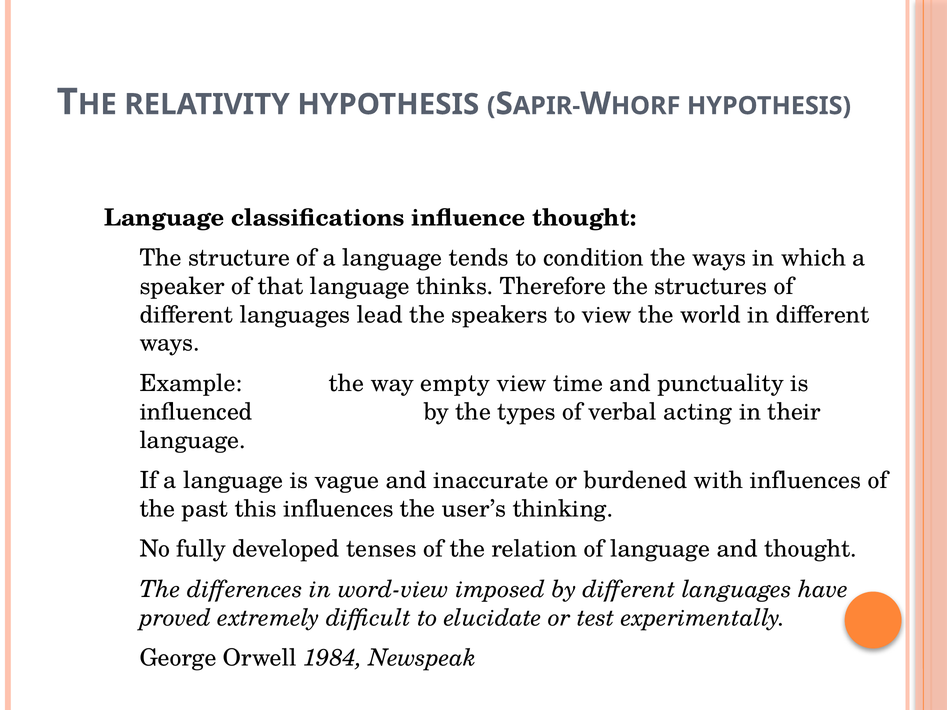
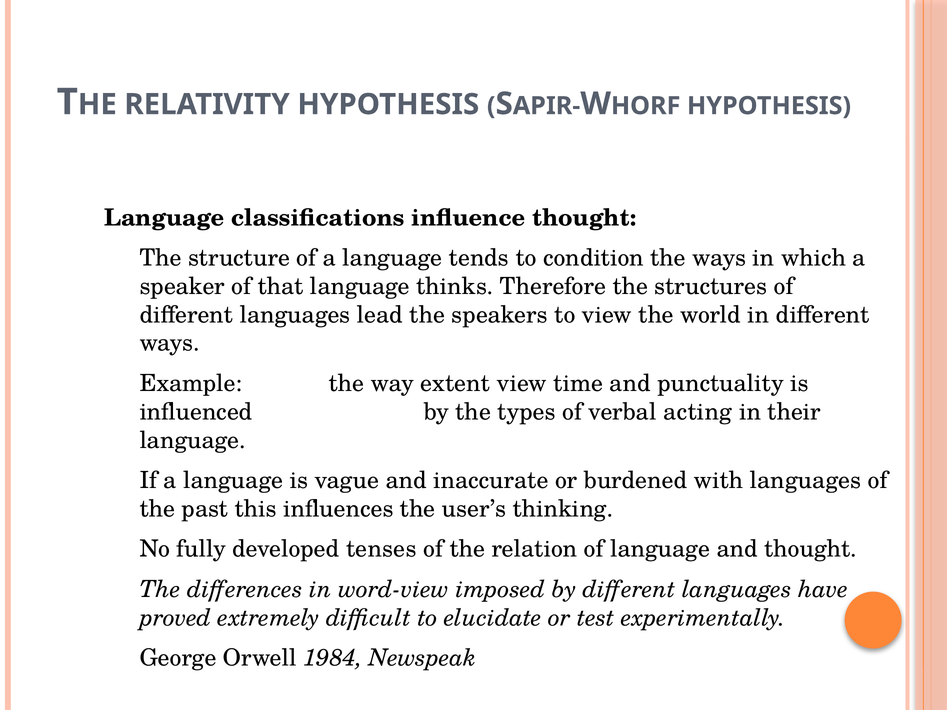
empty: empty -> extent (455, 384)
with influences: influences -> languages (805, 481)
